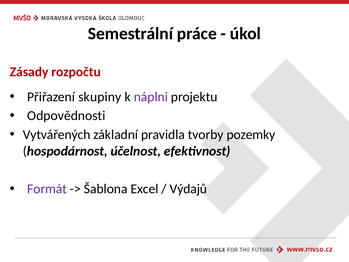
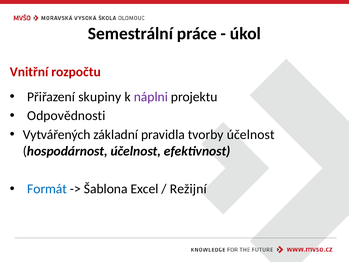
Zásady: Zásady -> Vnitřní (29, 72)
tvorby pozemky: pozemky -> účelnost (251, 135)
Formát colour: purple -> blue (47, 189)
Výdajů: Výdajů -> Režijní (188, 189)
